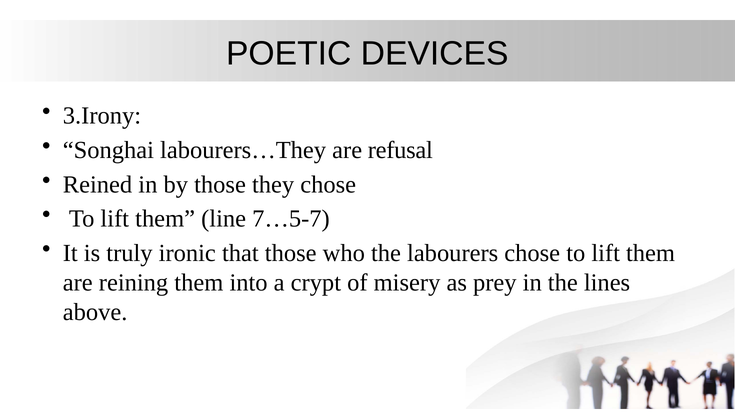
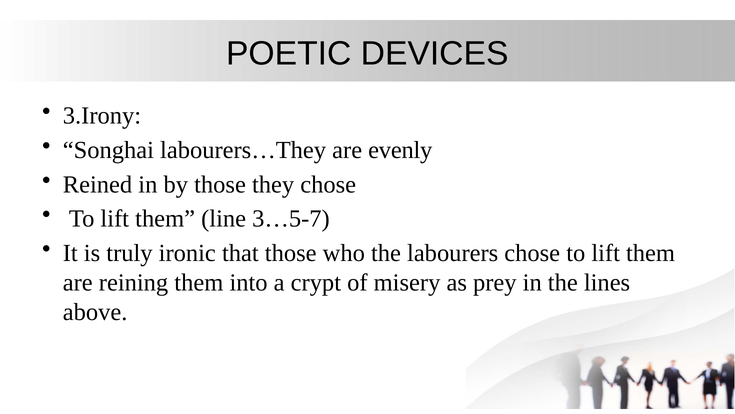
refusal: refusal -> evenly (400, 150)
7…5-7: 7…5-7 -> 3…5-7 (291, 219)
